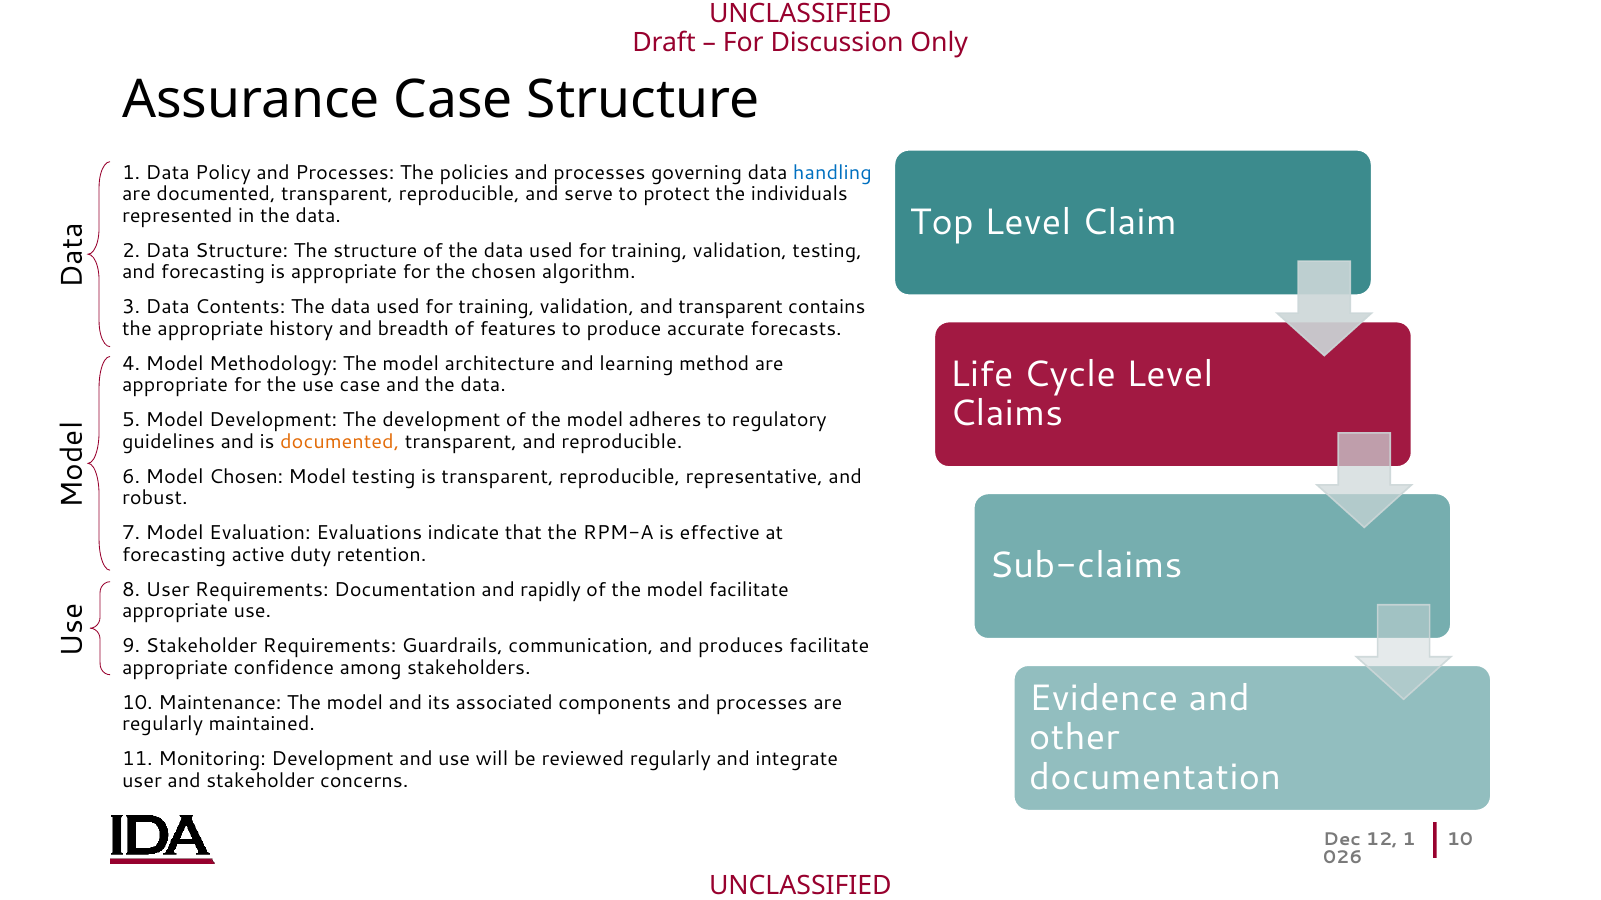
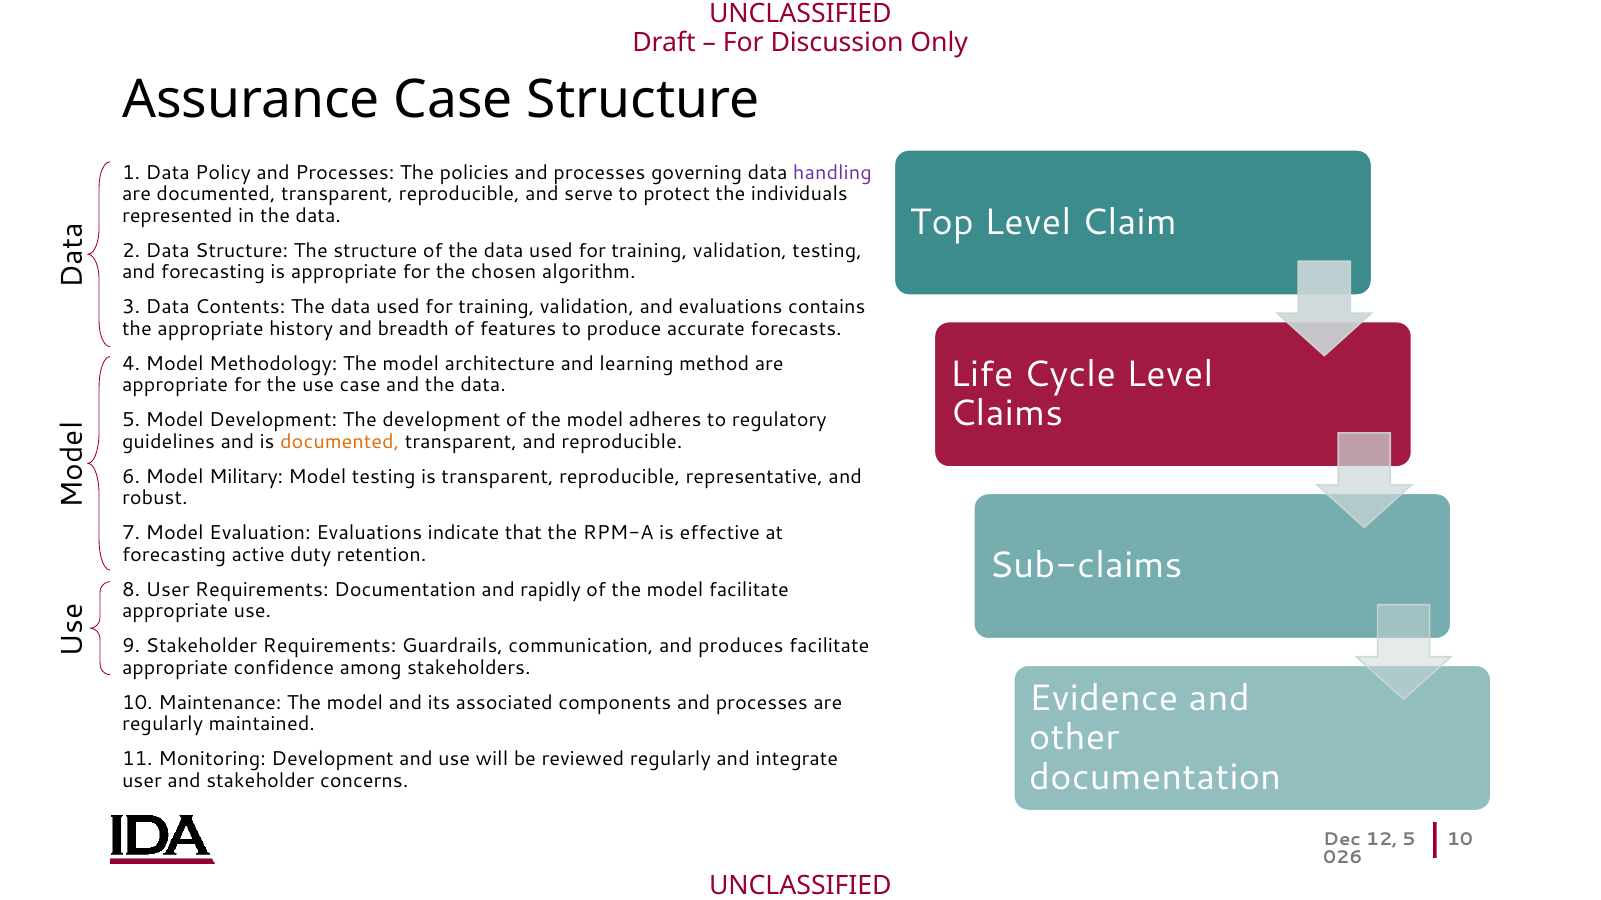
handling colour: blue -> purple (832, 173)
and transparent: transparent -> evaluations (731, 307)
Model Chosen: Chosen -> Military (246, 477)
1: 1 -> 5 (1409, 840)
